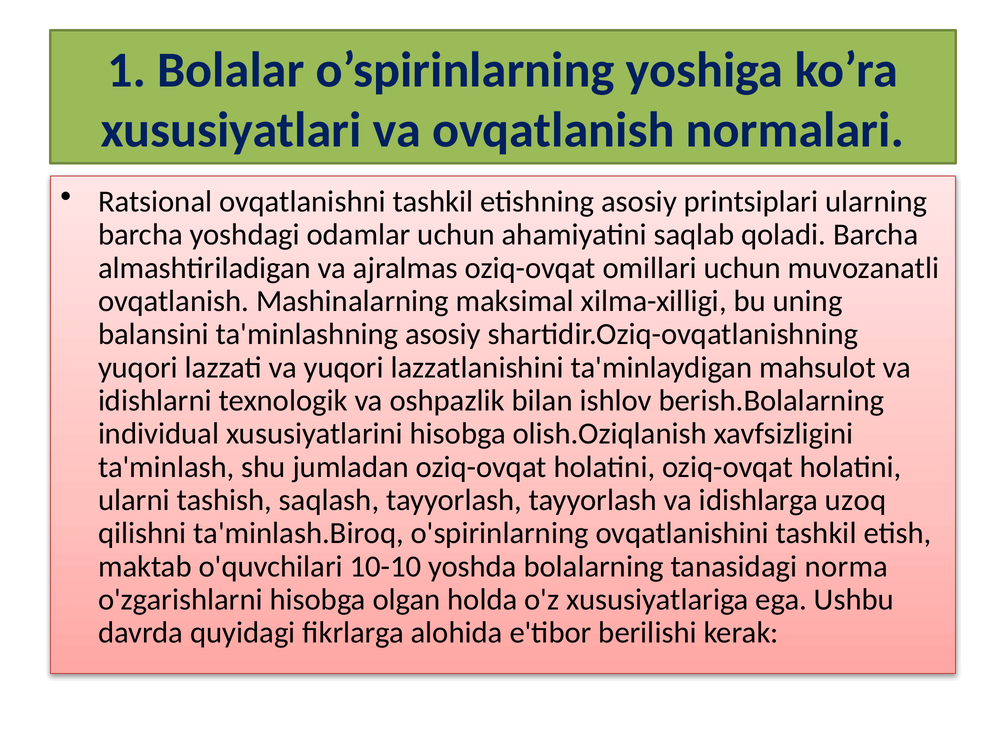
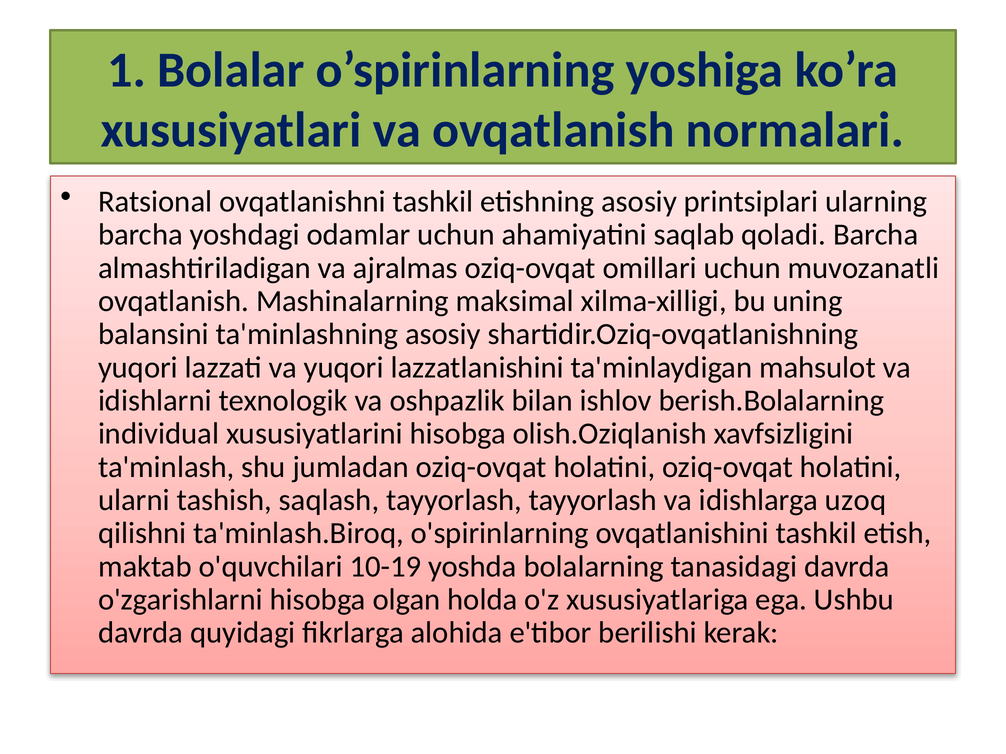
10-10: 10-10 -> 10-19 (385, 567)
tanasidagi norma: norma -> davrda (847, 567)
